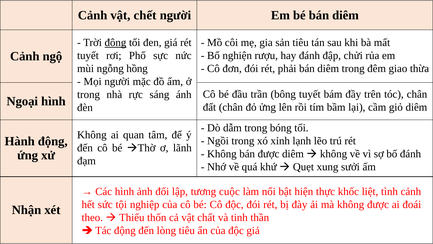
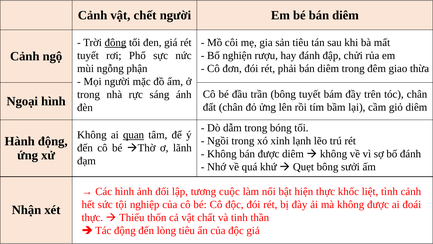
hồng: hồng -> phận (137, 69)
quan underline: none -> present (134, 135)
Quẹt xung: xung -> bông (328, 167)
theo: theo -> thực (92, 217)
